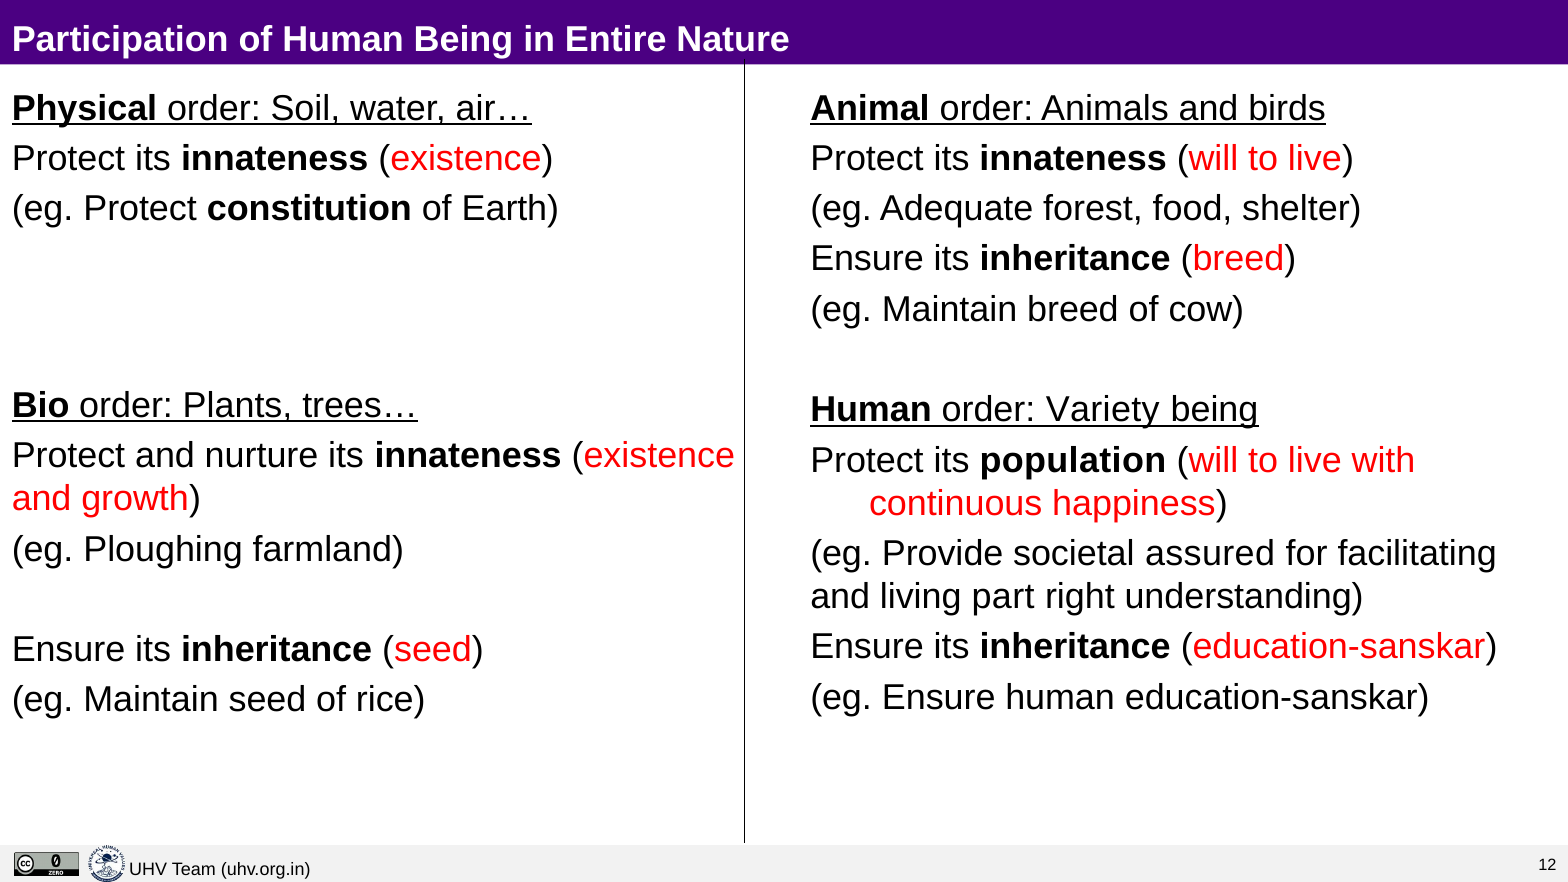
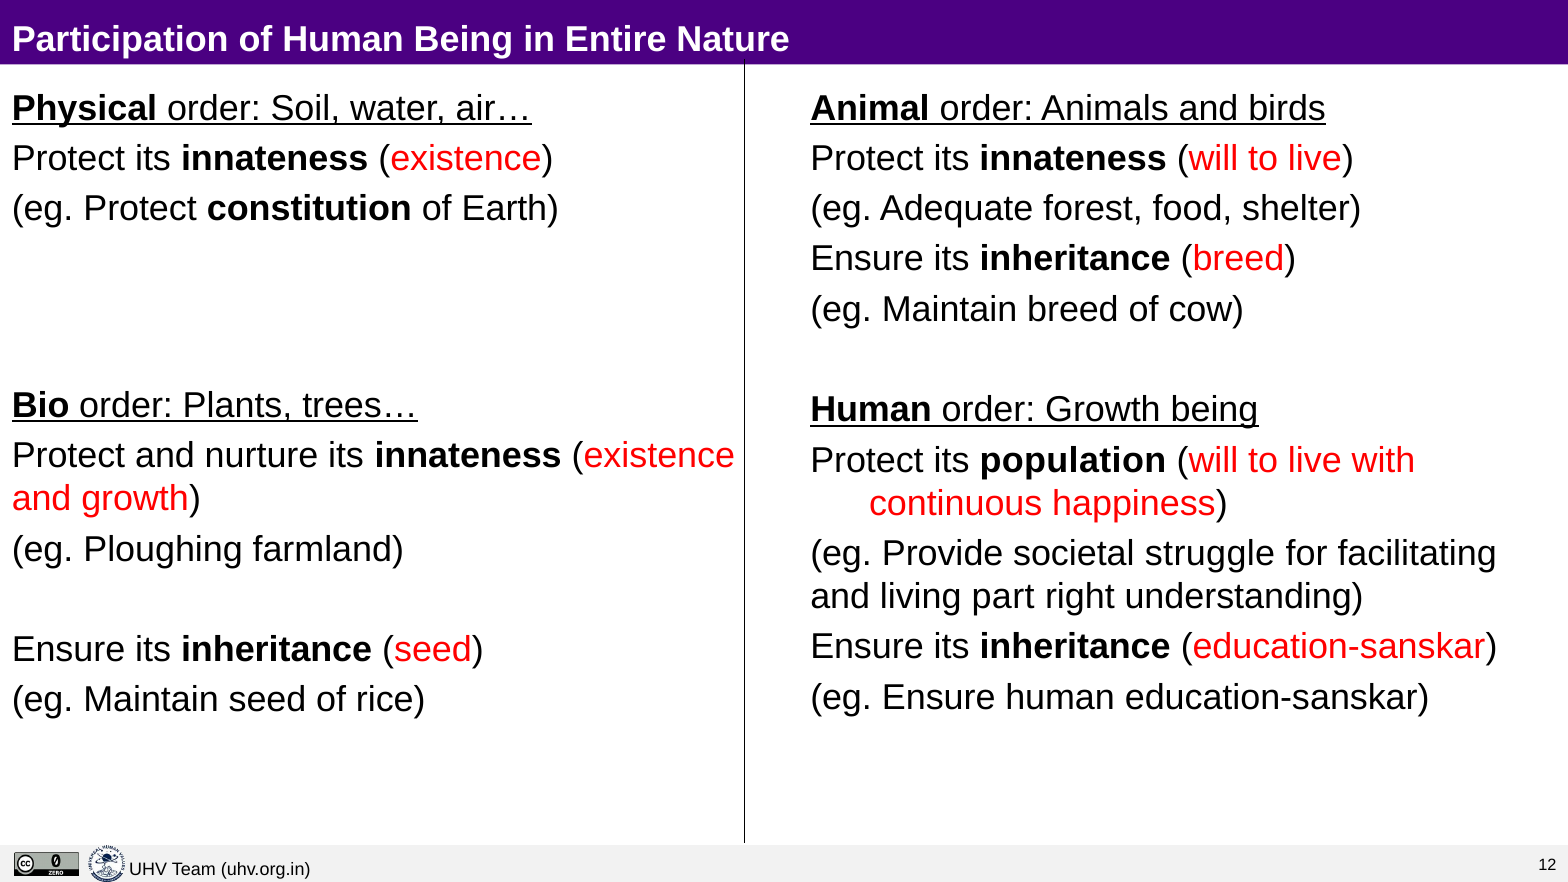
order Variety: Variety -> Growth (1103, 410)
assured: assured -> struggle (1210, 554)
